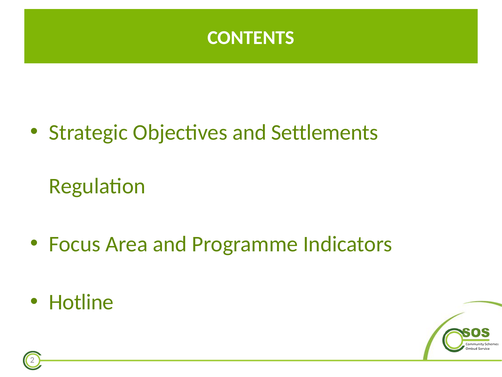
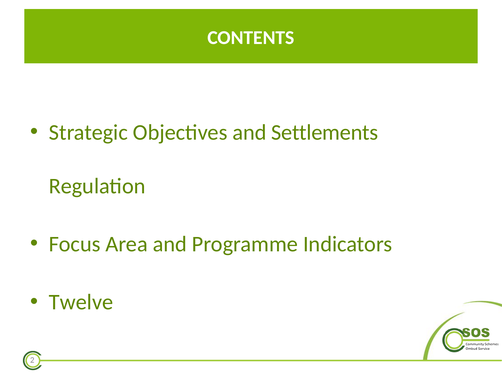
Hotline: Hotline -> Twelve (81, 302)
